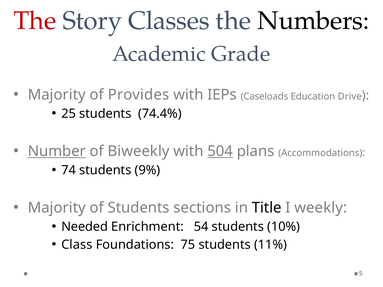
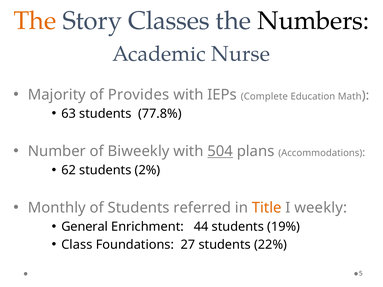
The colour: red -> orange (35, 21)
Grade: Grade -> Nurse (241, 54)
Caseloads: Caseloads -> Complete (264, 97)
Drive: Drive -> Math (350, 97)
25: 25 -> 63 (69, 114)
74.4%: 74.4% -> 77.8% (160, 114)
Number underline: present -> none (57, 151)
74: 74 -> 62 (69, 170)
9%: 9% -> 2% (148, 170)
Majority: Majority -> Monthly (57, 208)
sections: sections -> referred (202, 208)
Title colour: black -> orange (267, 208)
Needed: Needed -> General (85, 227)
54: 54 -> 44 (201, 227)
10%: 10% -> 19% (284, 227)
75: 75 -> 27 (188, 245)
11%: 11% -> 22% (271, 245)
